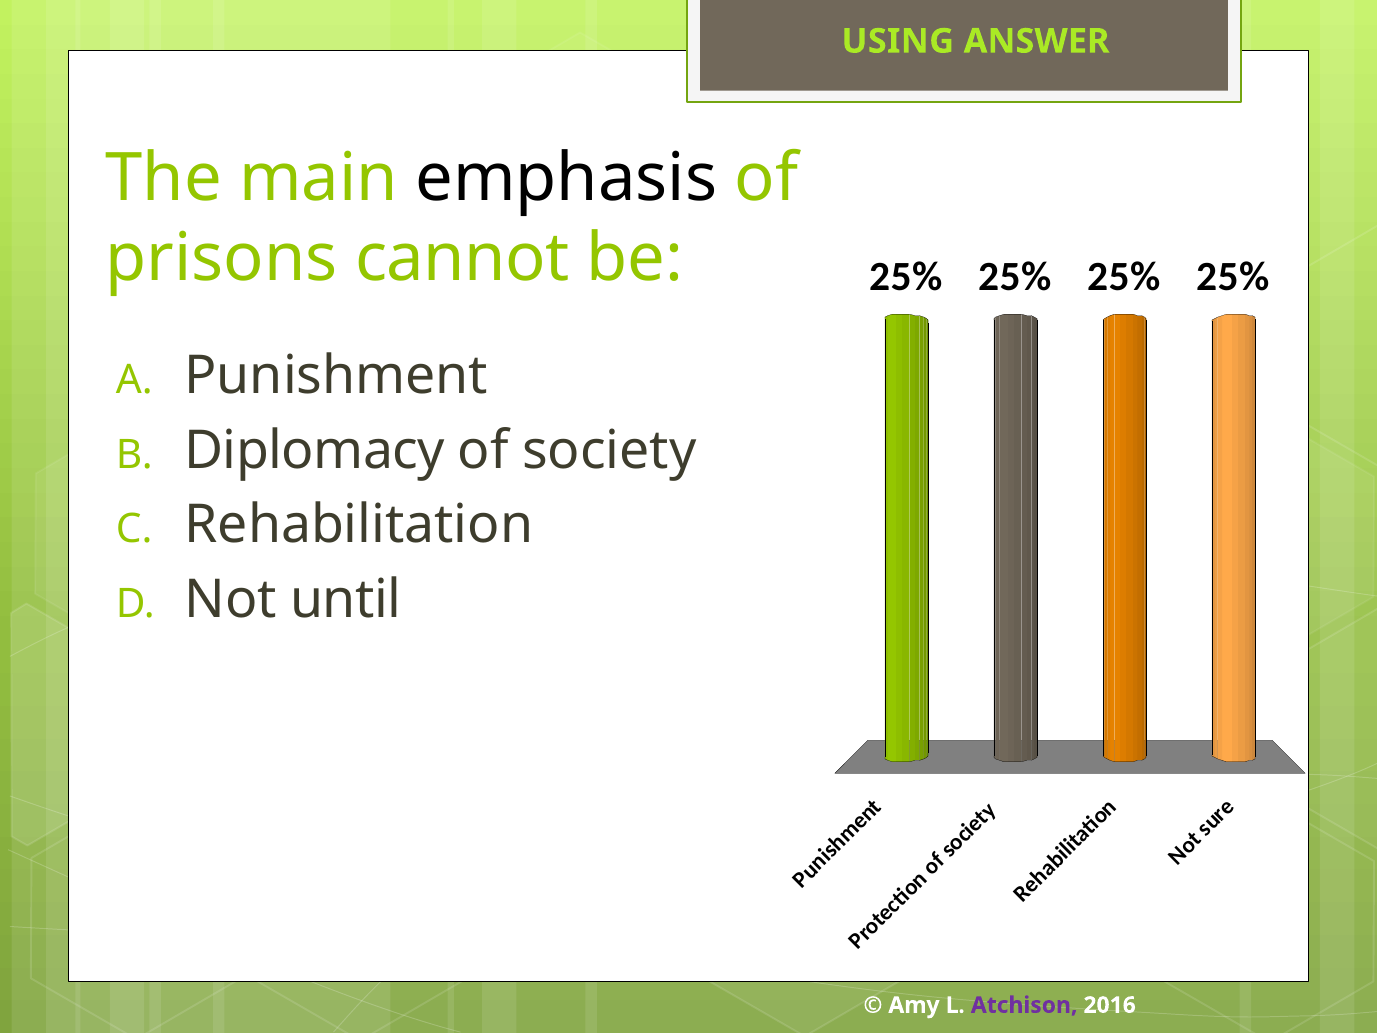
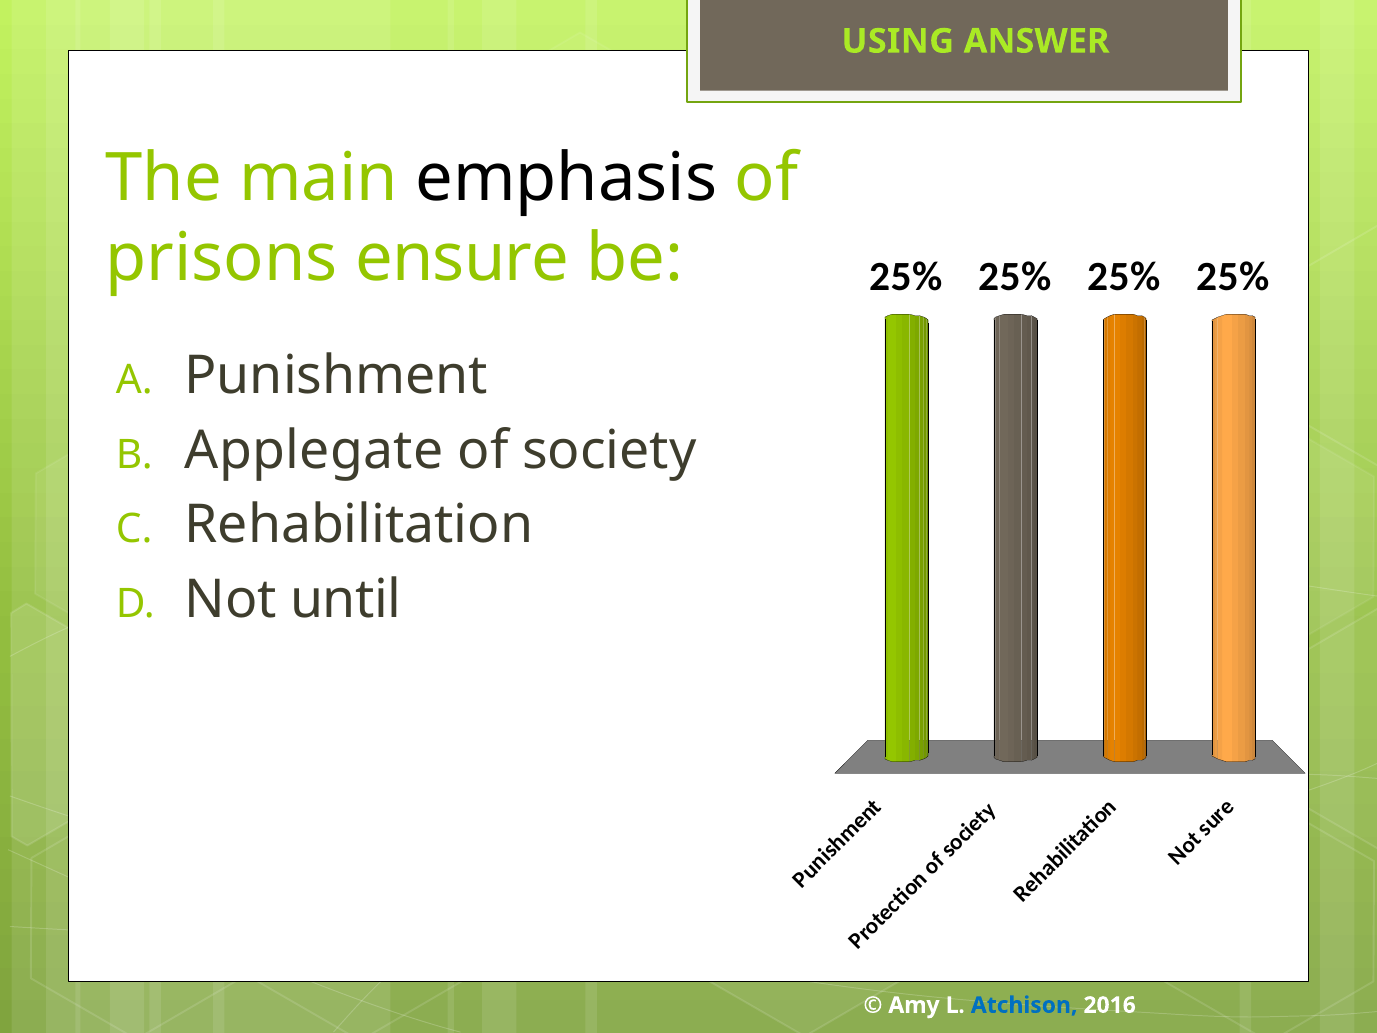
cannot: cannot -> ensure (462, 258)
Diplomacy: Diplomacy -> Applegate (314, 450)
Atchison colour: purple -> blue (1024, 1005)
